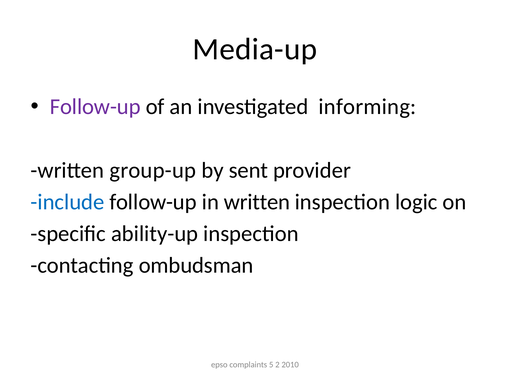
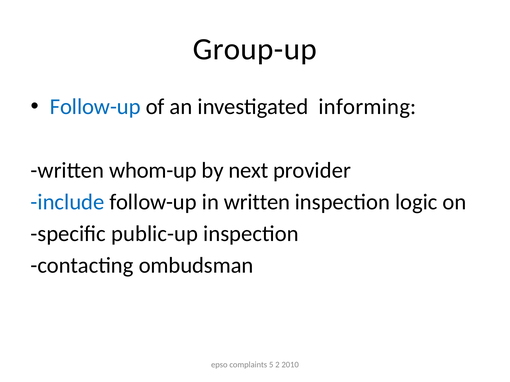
Media-up: Media-up -> Group-up (255, 49)
Follow-up colour: purple -> blue (95, 107)
group-up: group-up -> whom-up (153, 170)
sent: sent -> next (249, 170)
ability-up: ability-up -> public-up (155, 234)
